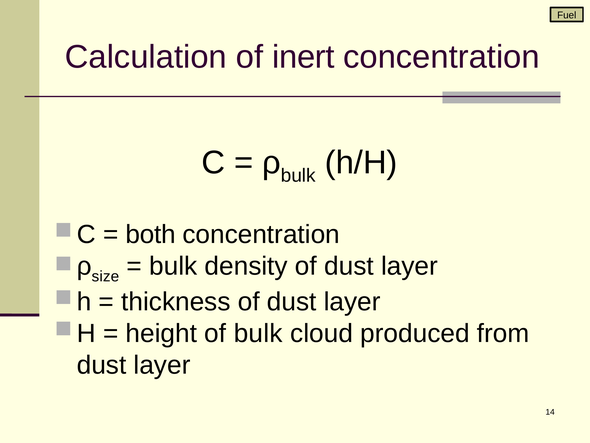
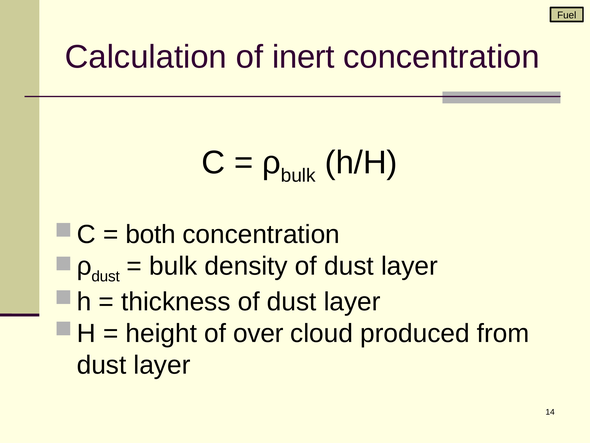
size: size -> dust (106, 276)
of bulk: bulk -> over (258, 333)
